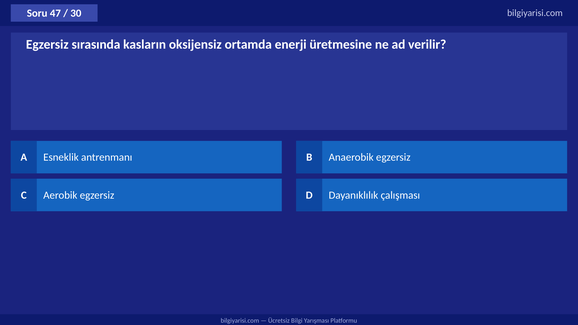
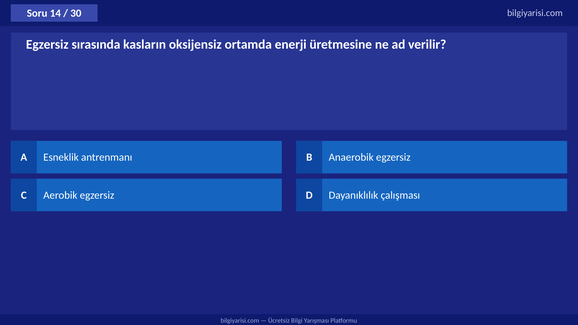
47: 47 -> 14 (55, 13)
